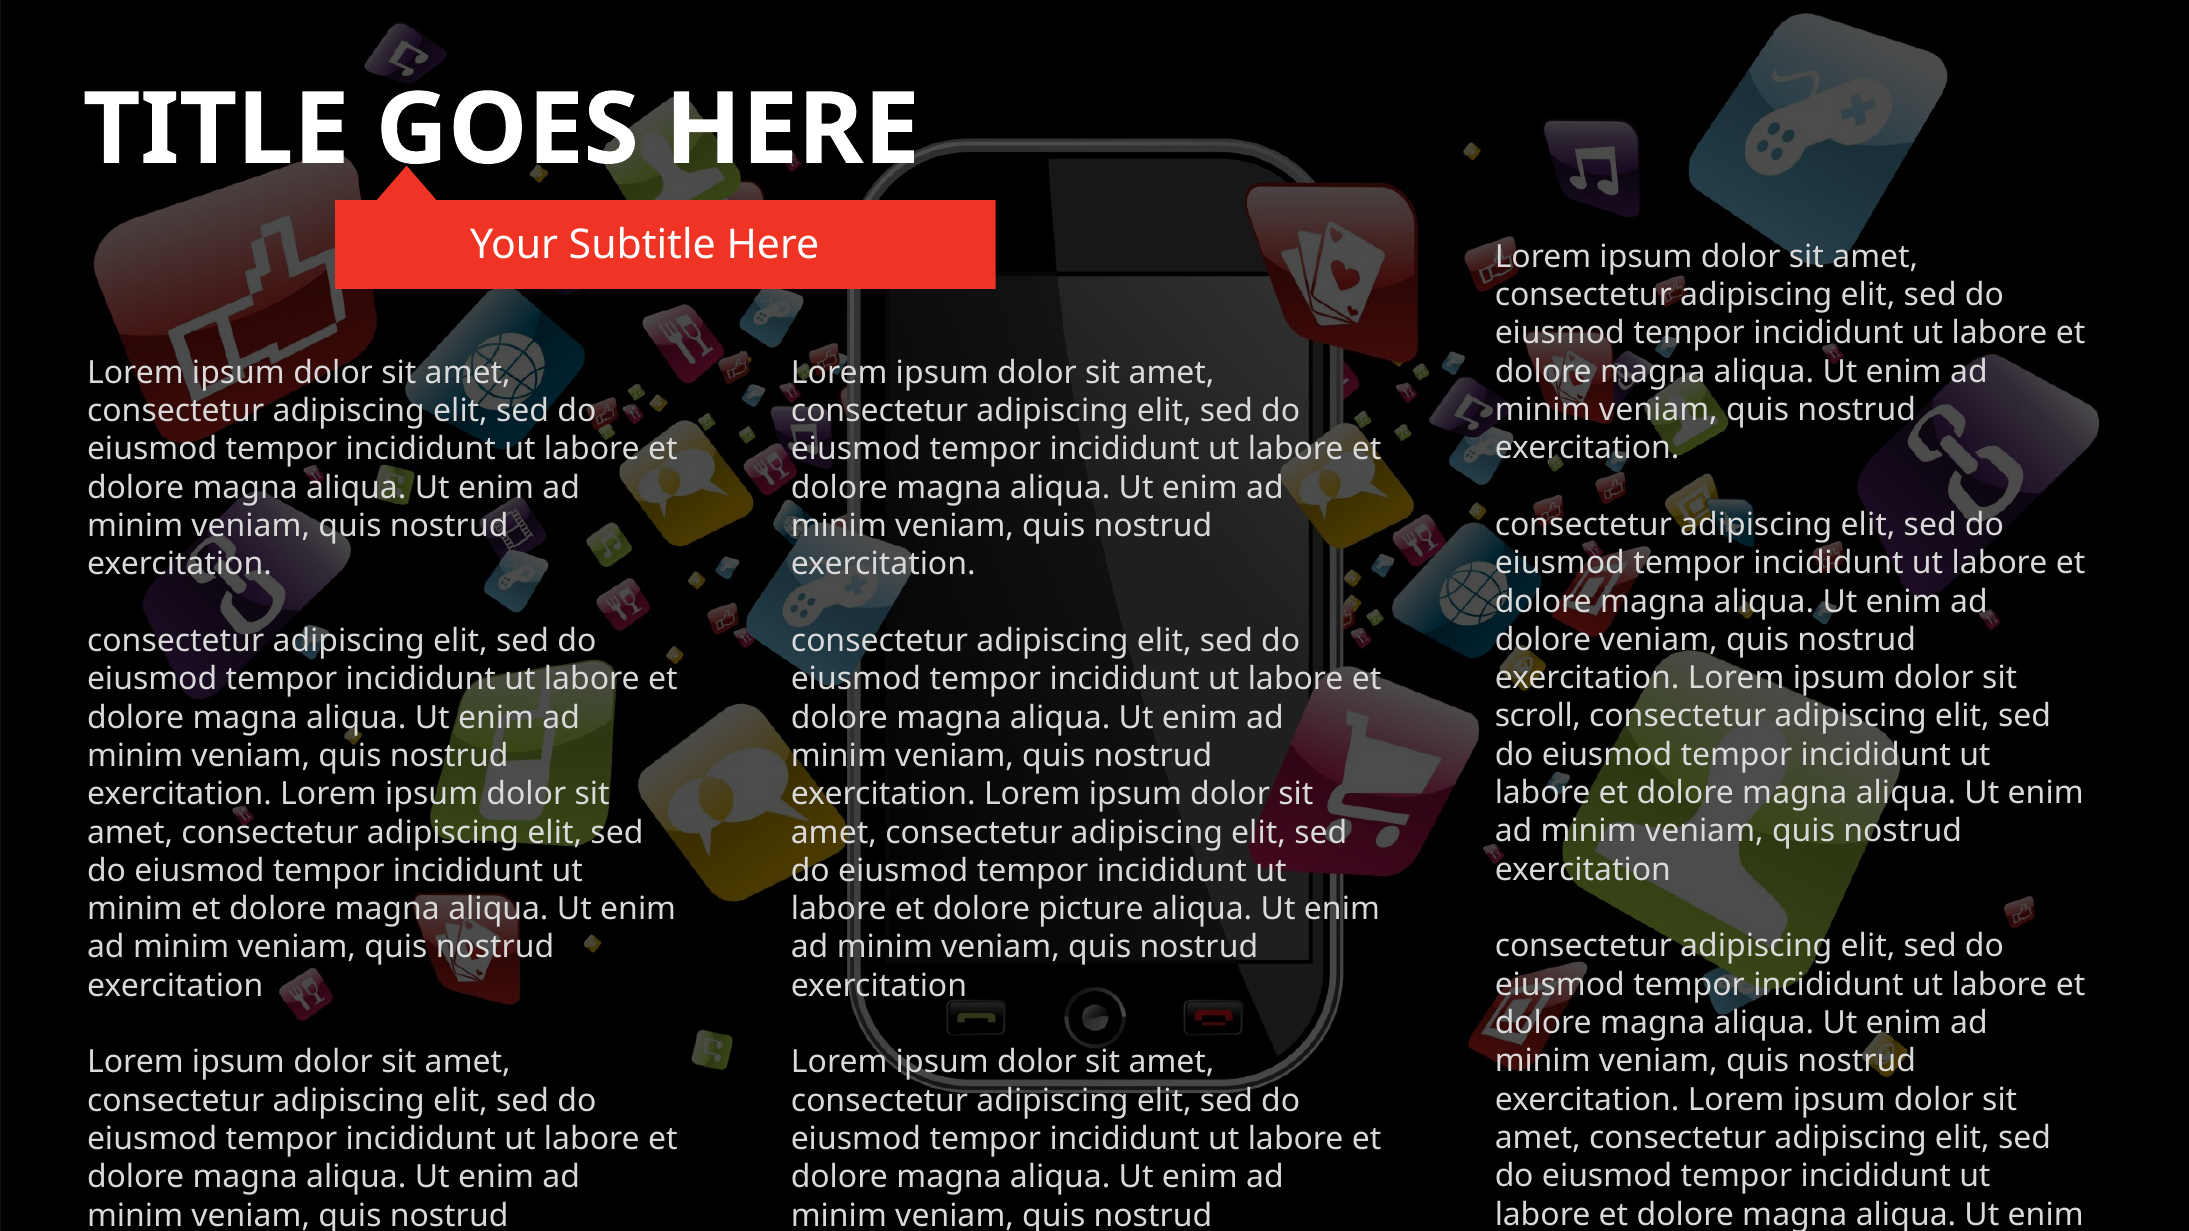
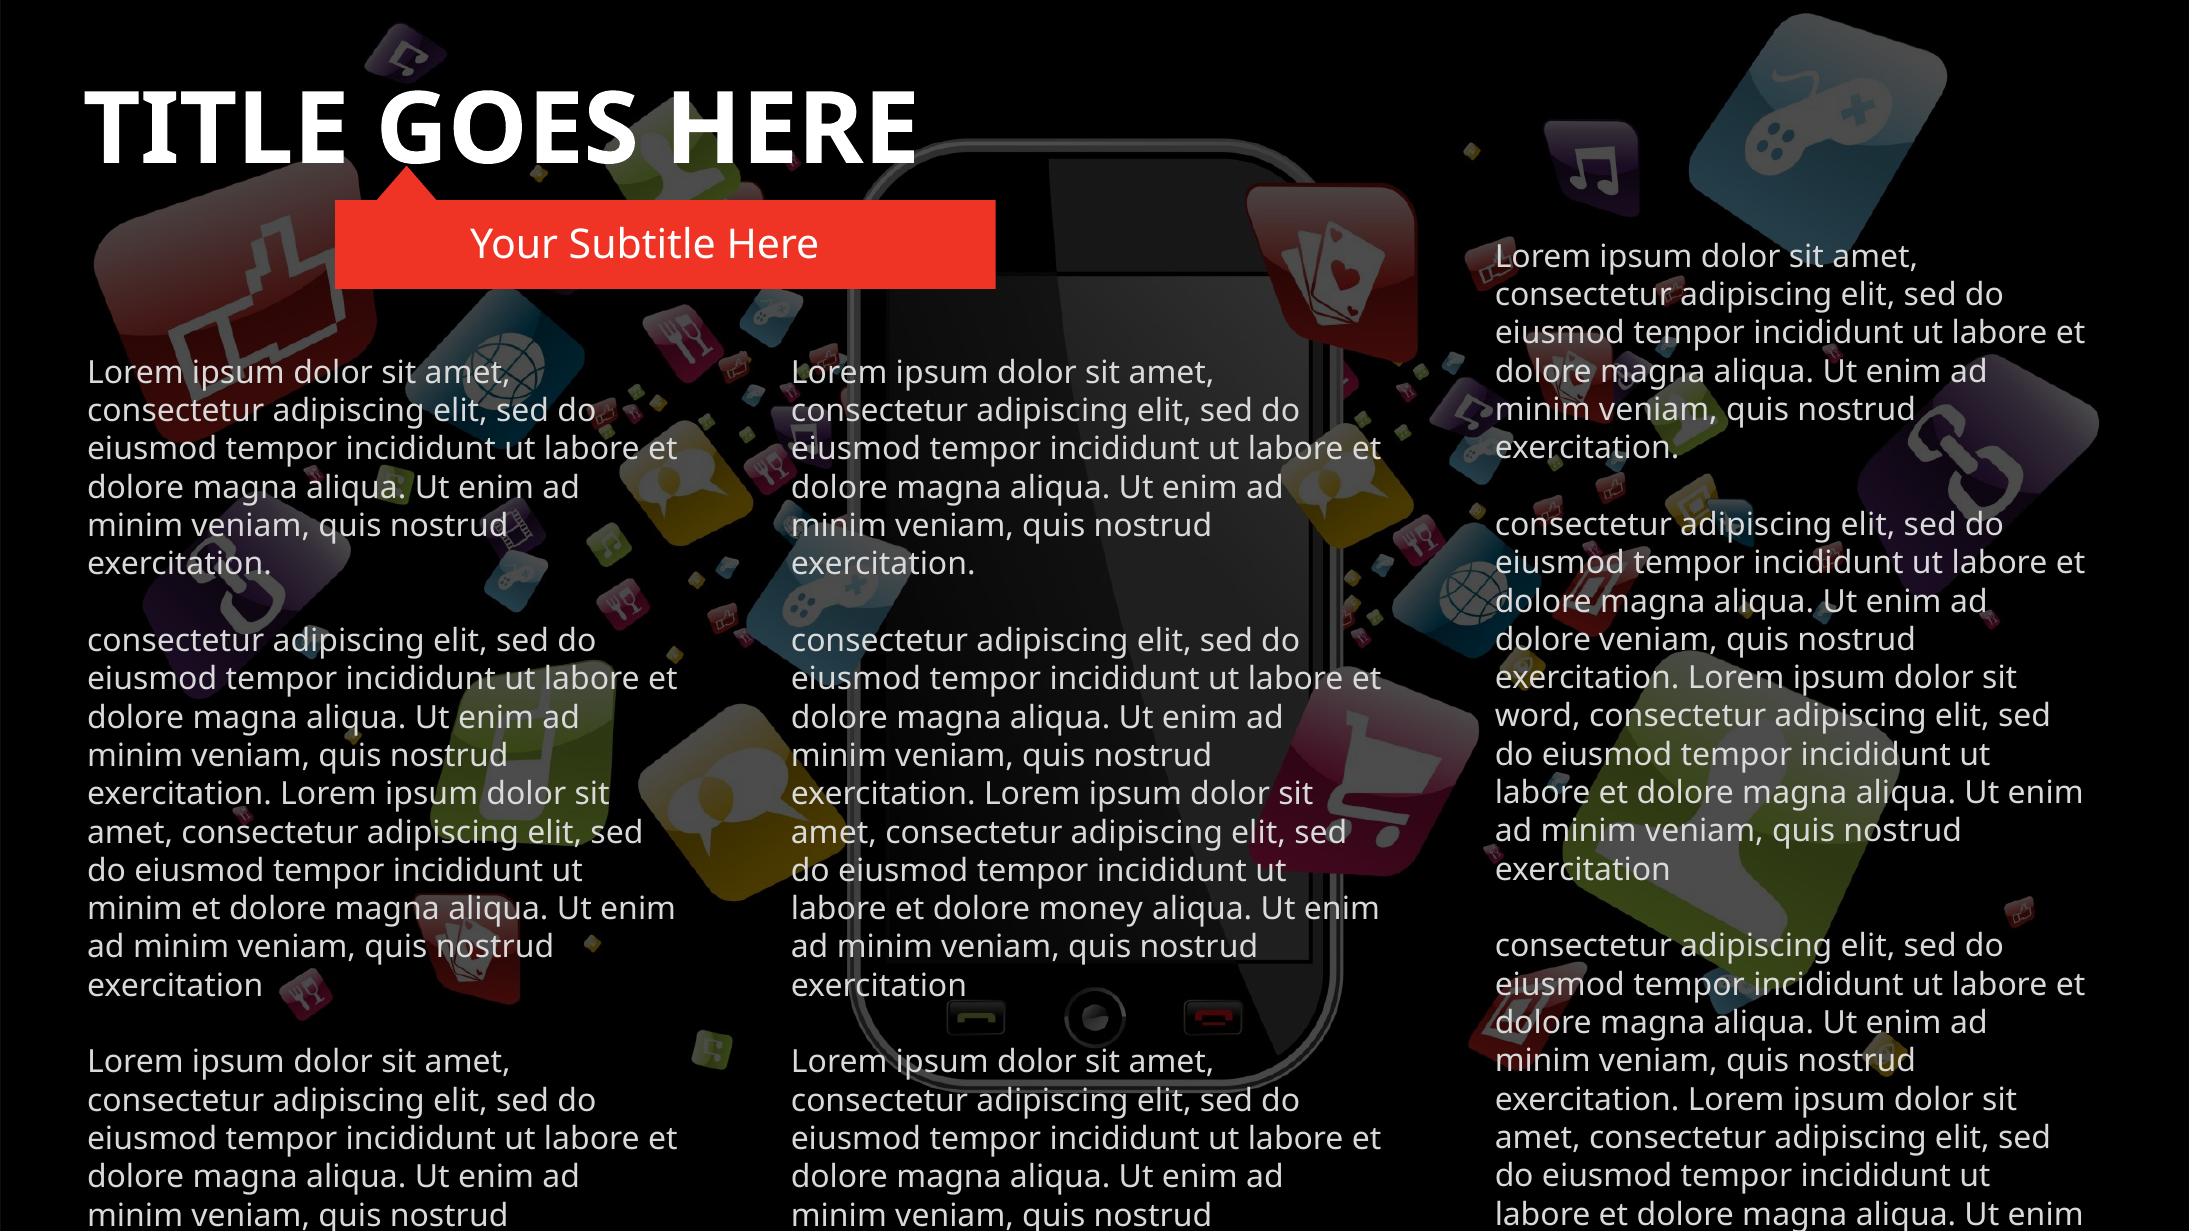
scroll: scroll -> word (1538, 717)
picture: picture -> money (1091, 909)
